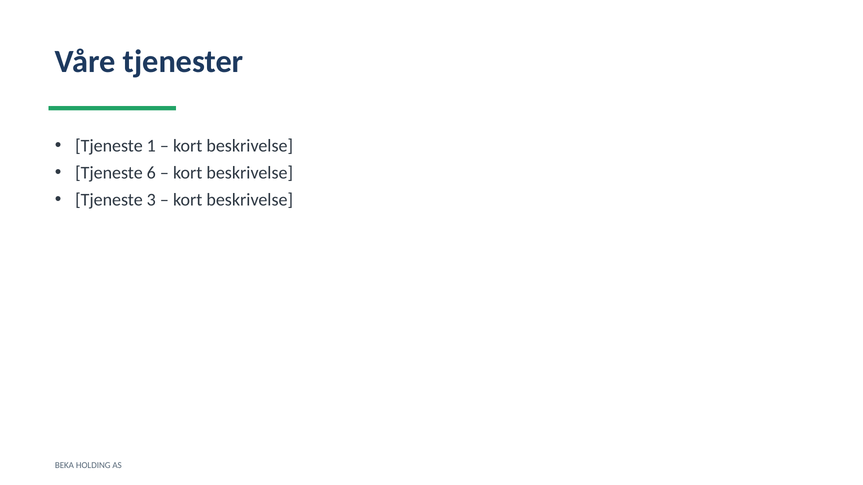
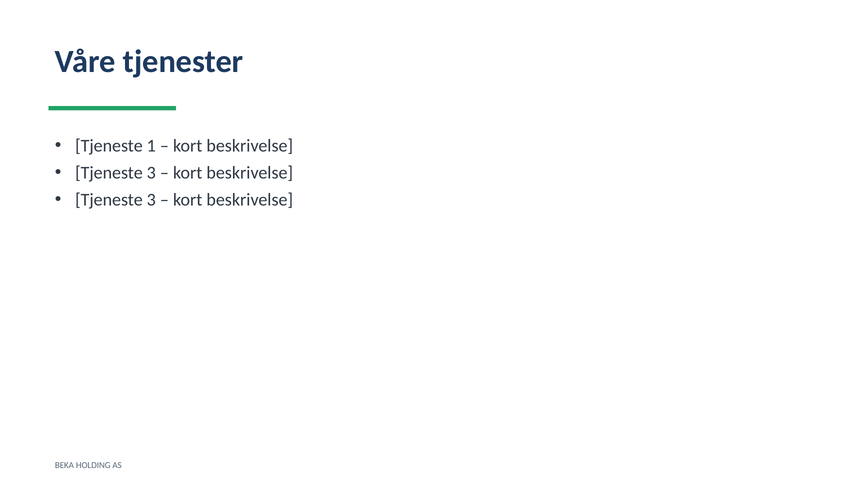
6: 6 -> 3 (151, 173)
